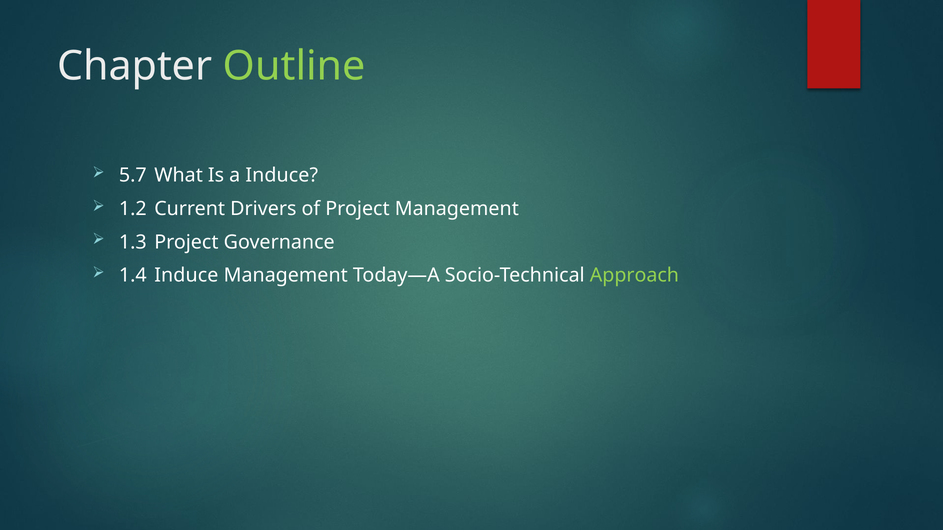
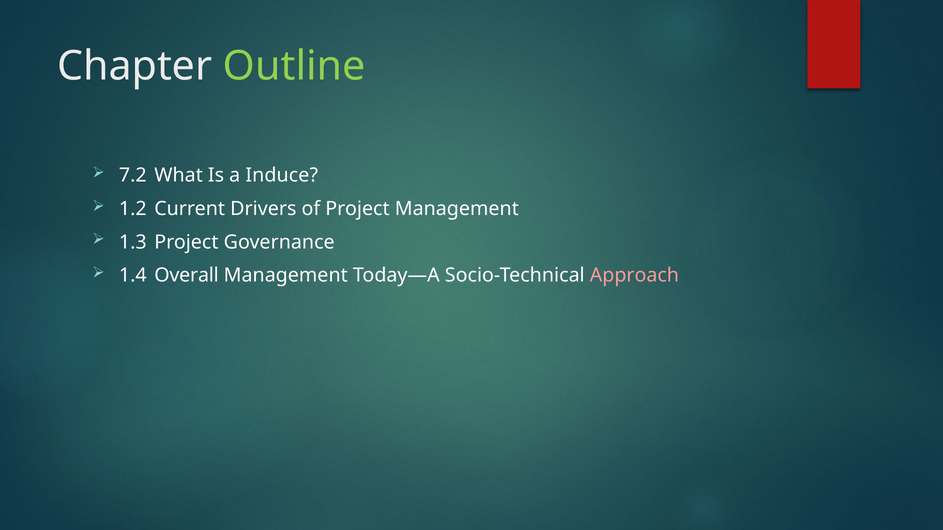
5.7: 5.7 -> 7.2 (133, 176)
1.4 Induce: Induce -> Overall (187, 276)
Approach colour: light green -> pink (634, 276)
